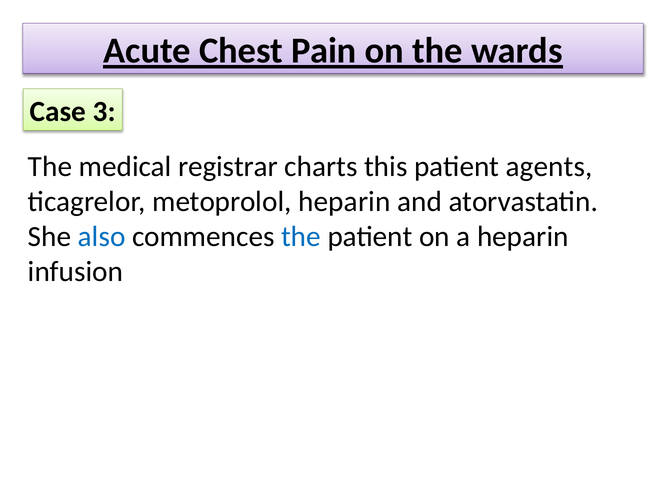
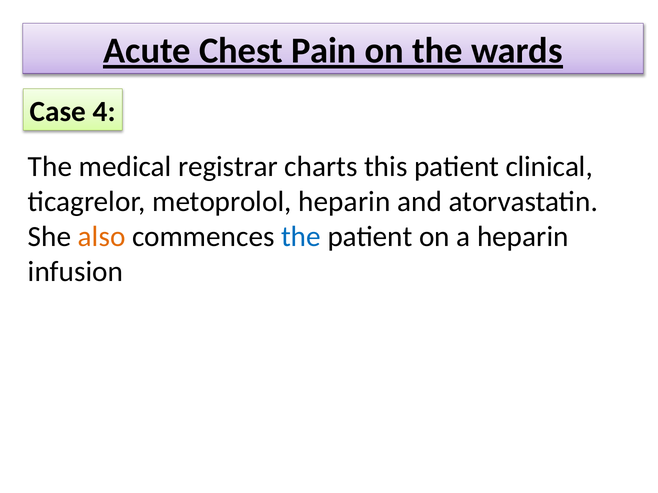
3: 3 -> 4 (104, 112)
agents: agents -> clinical (549, 167)
also colour: blue -> orange (102, 237)
